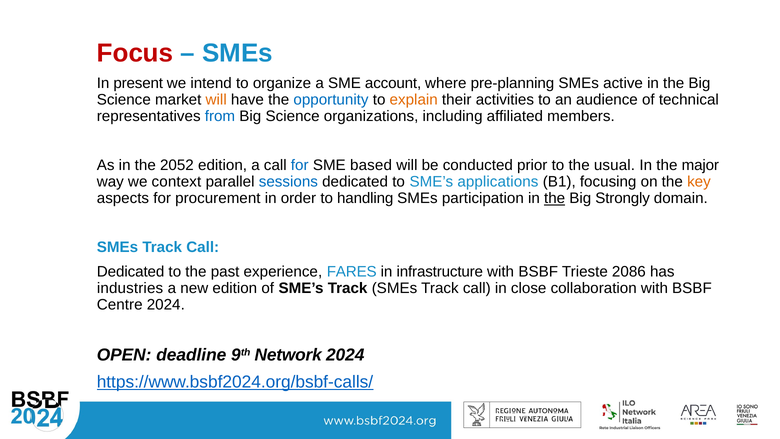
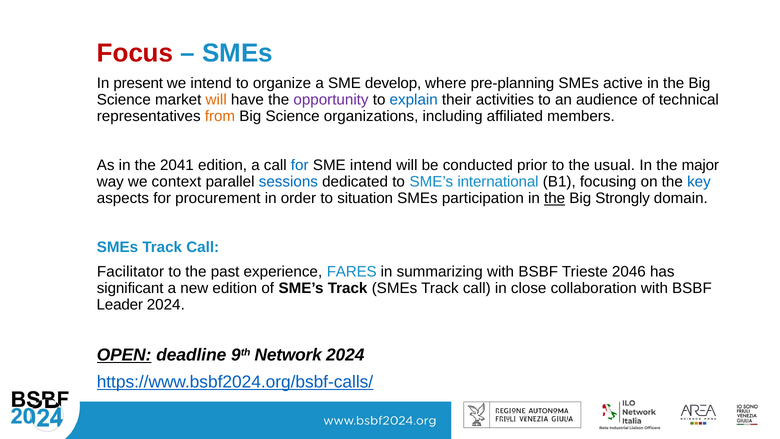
account: account -> develop (393, 83)
opportunity colour: blue -> purple (331, 100)
explain colour: orange -> blue (414, 100)
from colour: blue -> orange (220, 116)
2052: 2052 -> 2041 (177, 165)
SME based: based -> intend (371, 165)
applications: applications -> international (498, 182)
key colour: orange -> blue (699, 182)
handling: handling -> situation (365, 198)
Dedicated: Dedicated -> Facilitator (130, 272)
infrastructure: infrastructure -> summarizing (440, 272)
2086: 2086 -> 2046 (629, 272)
industries: industries -> significant (130, 288)
Centre: Centre -> Leader (120, 305)
OPEN underline: none -> present (124, 355)
